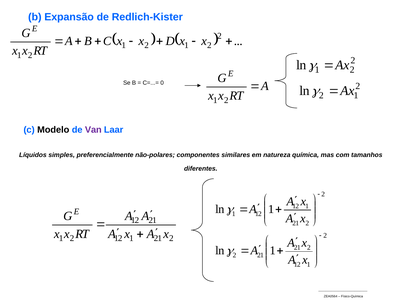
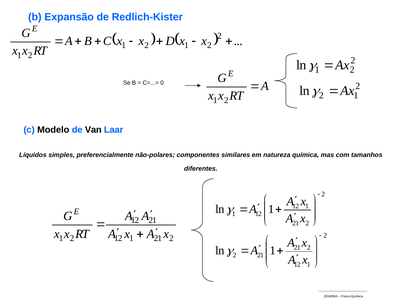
Van colour: purple -> black (93, 130)
